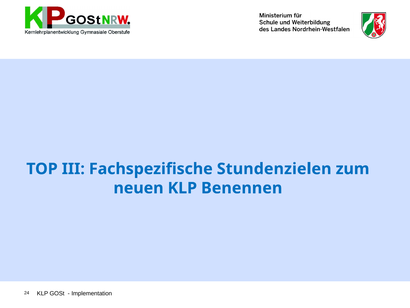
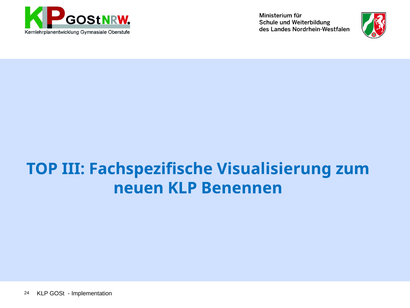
Stundenzielen: Stundenzielen -> Visualisierung (274, 169)
